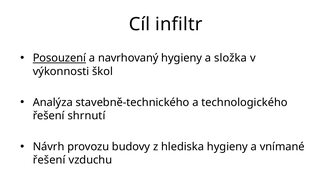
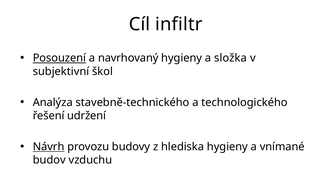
výkonnosti: výkonnosti -> subjektivní (61, 71)
shrnutí: shrnutí -> udržení (87, 116)
Návrh underline: none -> present (49, 147)
řešení: řešení -> budov (49, 160)
